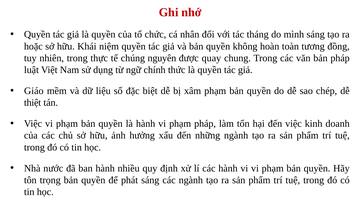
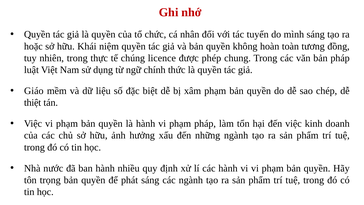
tháng: tháng -> tuyến (258, 34)
nguyên: nguyên -> licence (162, 58)
quay: quay -> phép (211, 58)
